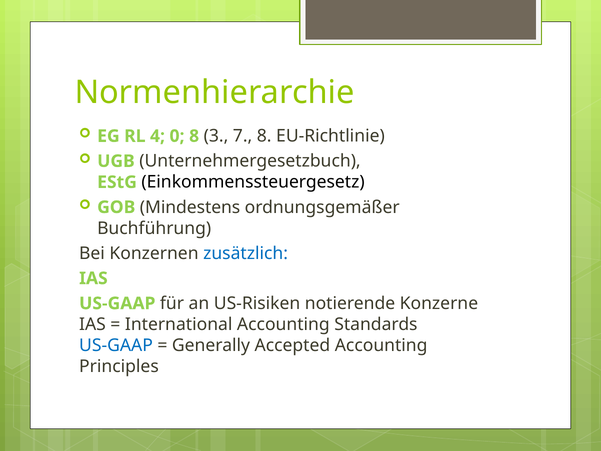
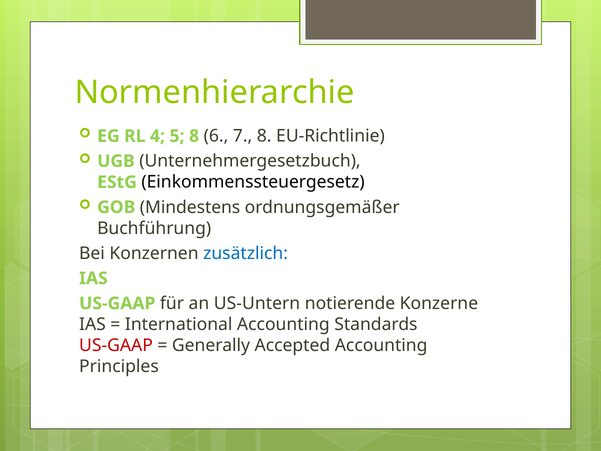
0: 0 -> 5 (177, 136)
3: 3 -> 6 (216, 136)
US-Risiken: US-Risiken -> US-Untern (257, 303)
US-GAAP colour: blue -> red (116, 345)
